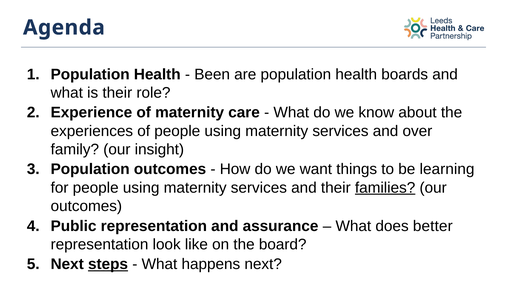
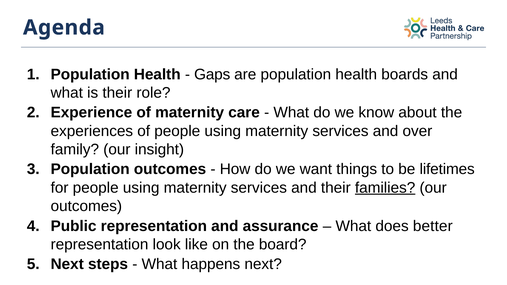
Been: Been -> Gaps (212, 74)
learning: learning -> lifetimes (447, 169)
steps underline: present -> none (108, 264)
